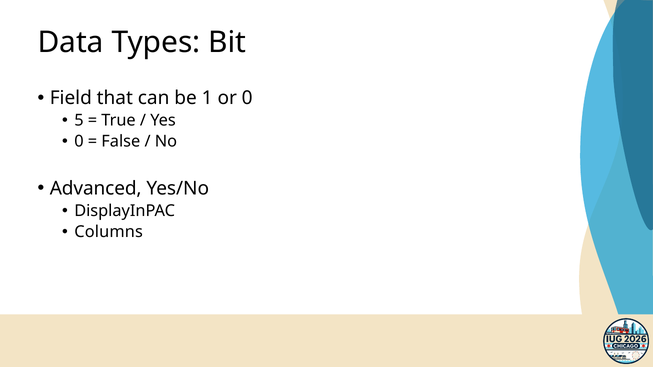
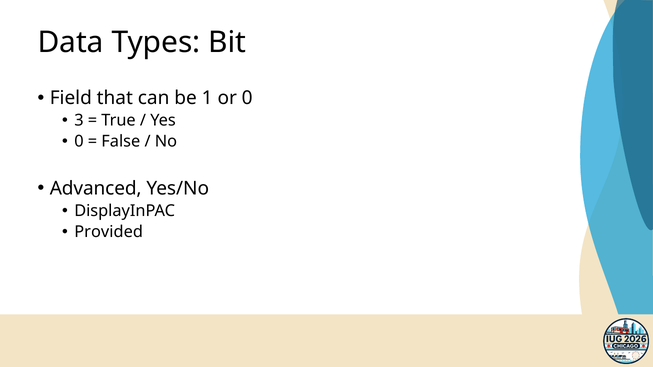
5: 5 -> 3 (79, 121)
Columns: Columns -> Provided (109, 232)
